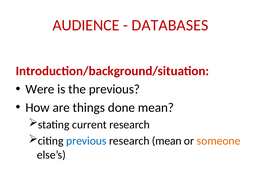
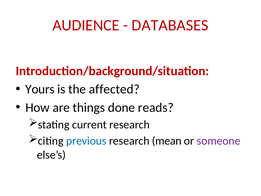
Were: Were -> Yours (40, 89)
the previous: previous -> affected (114, 89)
done mean: mean -> reads (156, 107)
someone colour: orange -> purple (219, 141)
